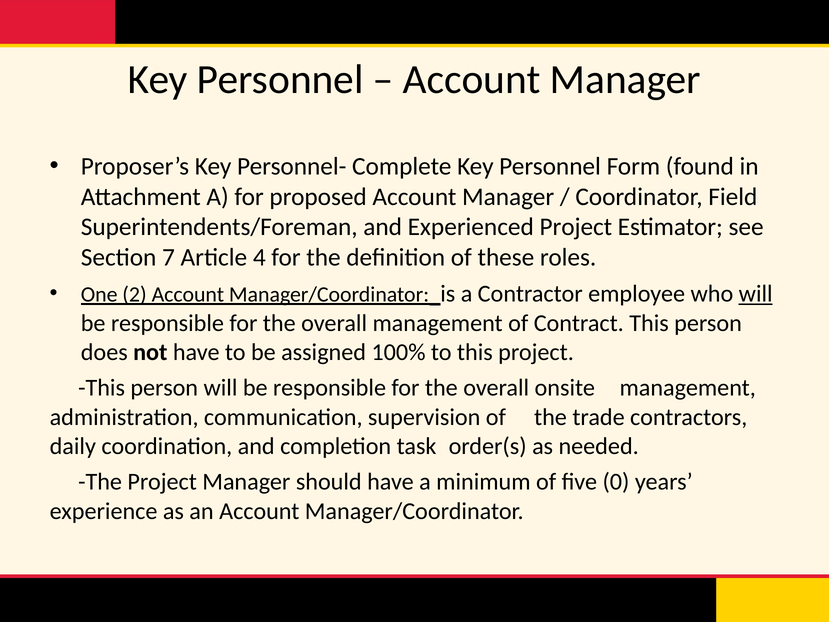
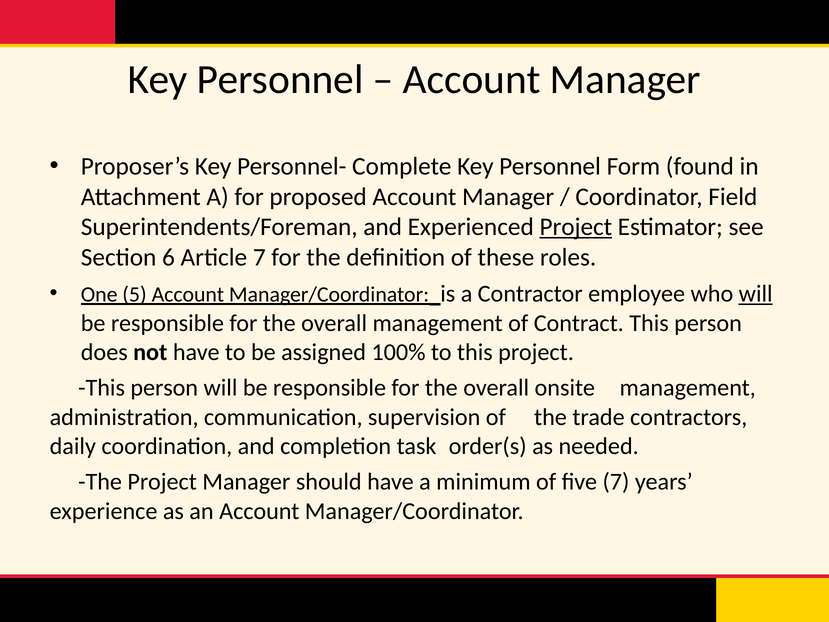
Project underline: none -> present (576, 227)
7: 7 -> 6 (168, 257)
Article 4: 4 -> 7 (259, 257)
2: 2 -> 5 (135, 295)
five 0: 0 -> 7 (616, 482)
